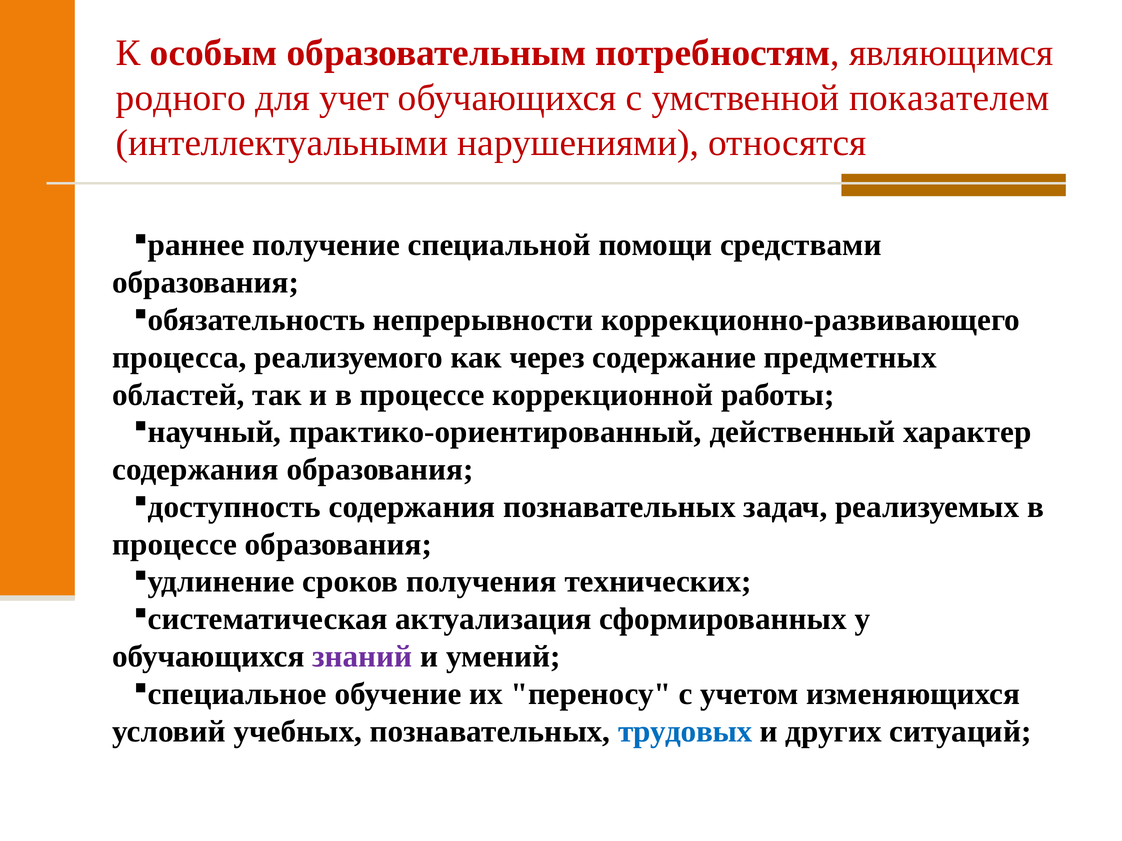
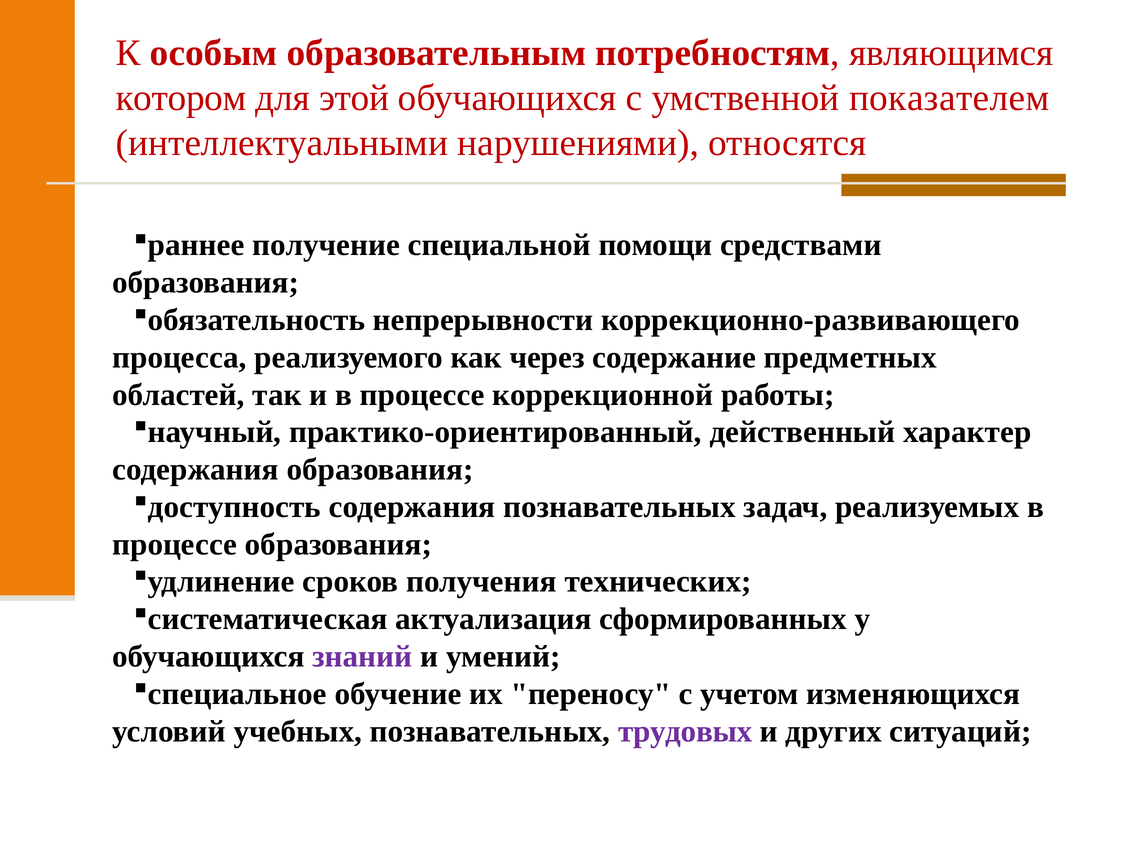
родного: родного -> котором (181, 98)
учет: учет -> этой (354, 98)
трудовых colour: blue -> purple (685, 732)
